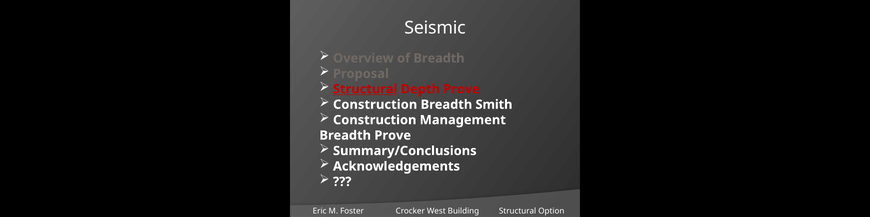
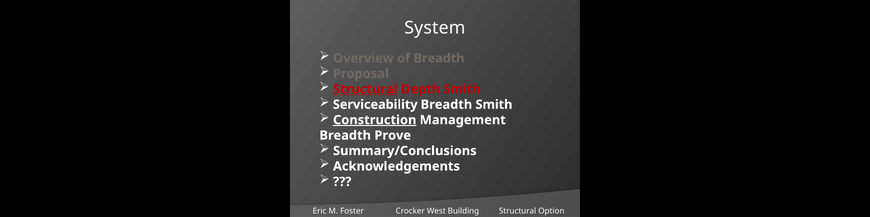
Seismic: Seismic -> System (435, 28)
Depth Prove: Prove -> Smith (462, 89)
Construction: Construction -> Serviceability (375, 105)
Construction underline: none -> present (375, 120)
